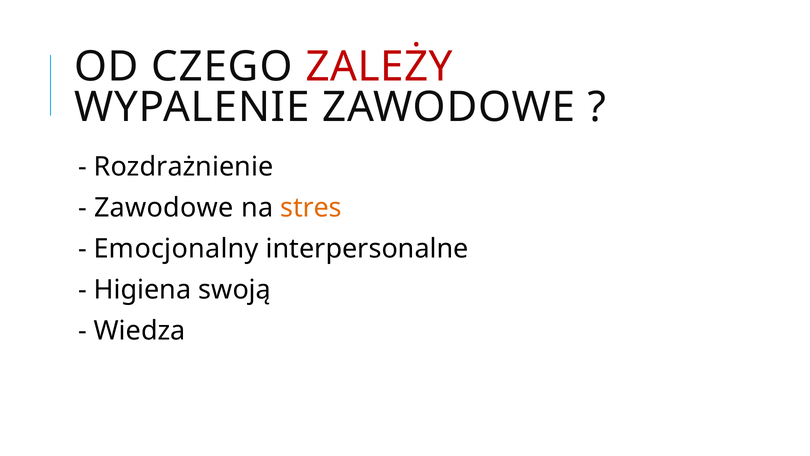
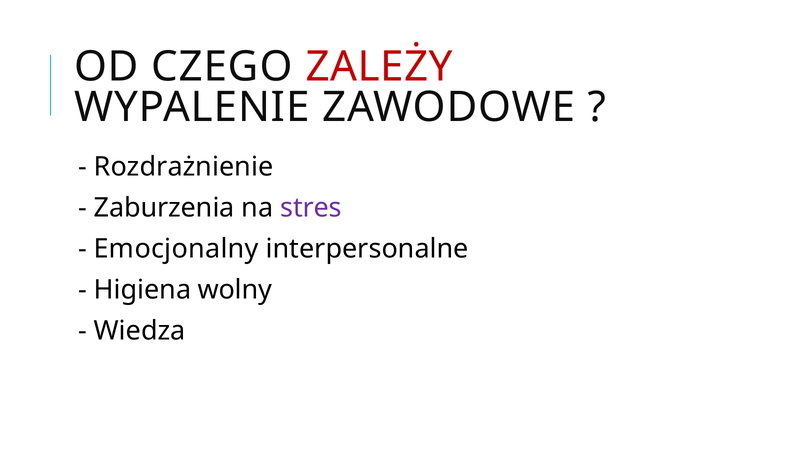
Zawodowe: Zawodowe -> Zaburzenia (164, 208)
stres colour: orange -> purple (311, 208)
swoją: swoją -> wolny (235, 290)
